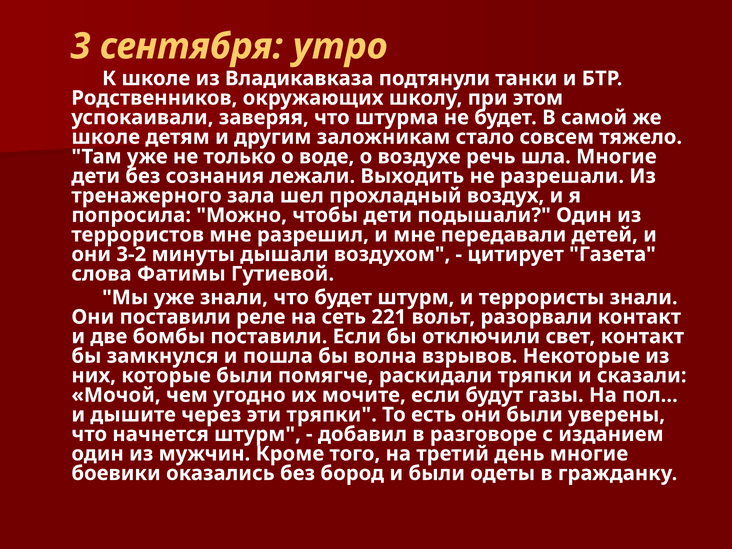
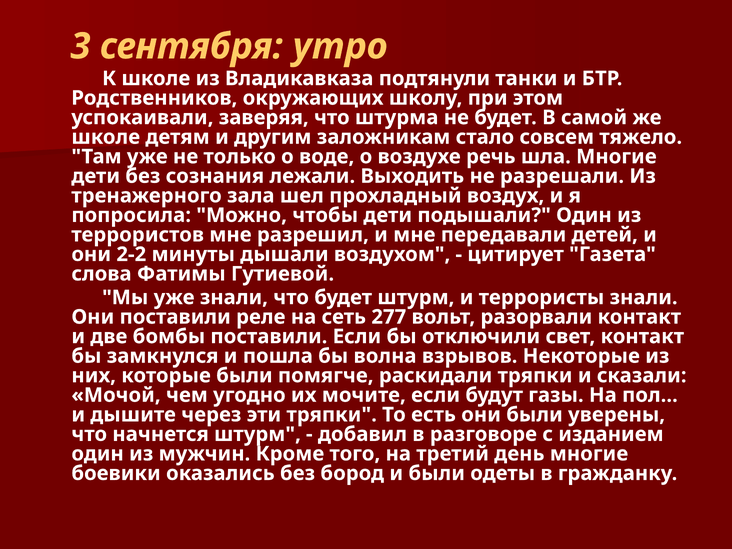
3-2: 3-2 -> 2-2 (131, 254)
221: 221 -> 277 (389, 317)
